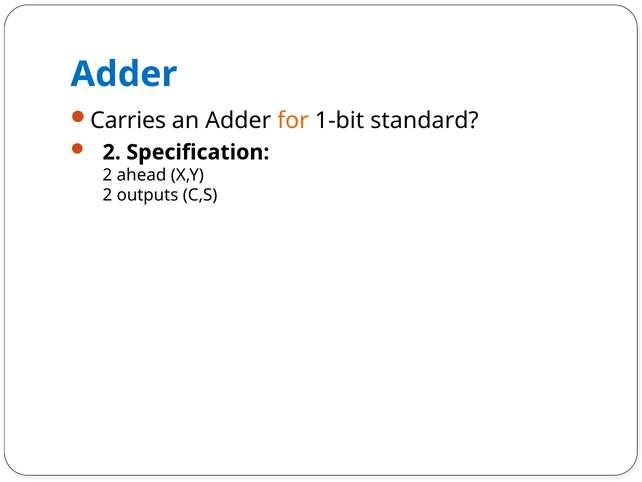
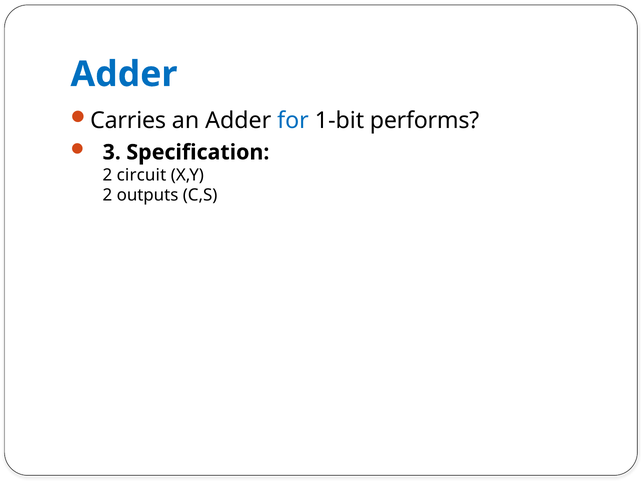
for colour: orange -> blue (293, 120)
standard: standard -> performs (425, 120)
2: 2 -> 3 (112, 152)
ahead: ahead -> circuit (141, 175)
